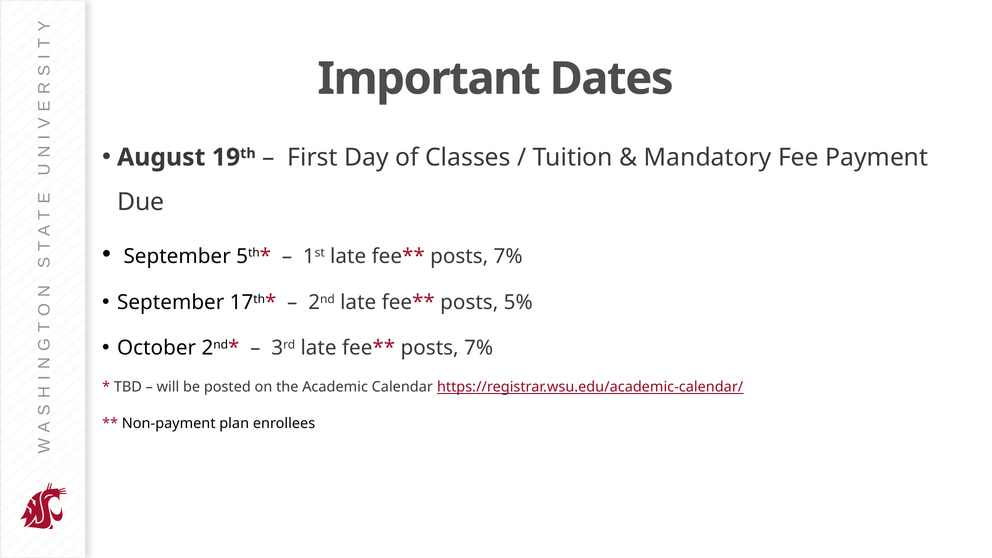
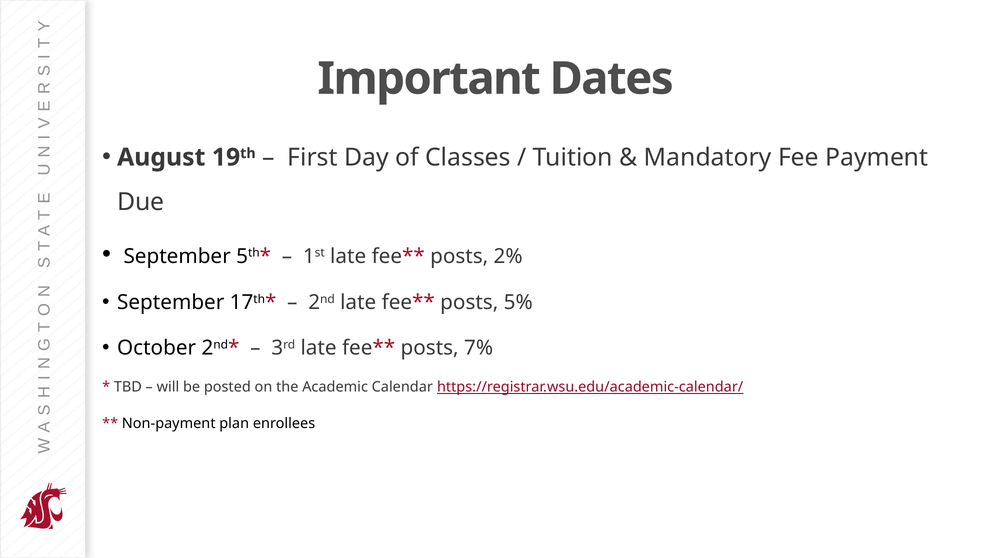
7%: 7% -> 2% (508, 256)
